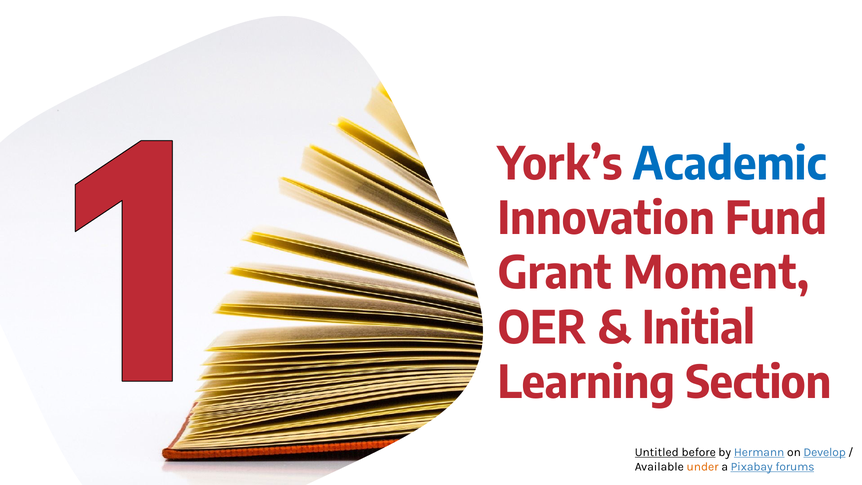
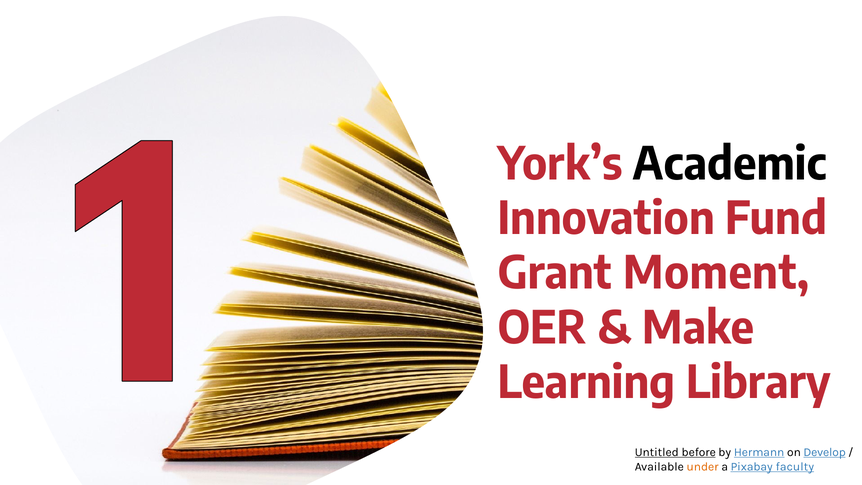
Academic colour: blue -> black (730, 165)
Initial: Initial -> Make (698, 328)
Section: Section -> Library (758, 383)
forums: forums -> faculty (795, 467)
